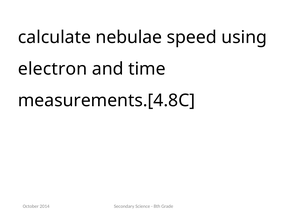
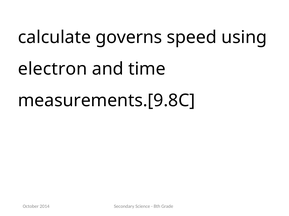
nebulae: nebulae -> governs (129, 37)
measurements.[4.8C: measurements.[4.8C -> measurements.[9.8C (107, 101)
